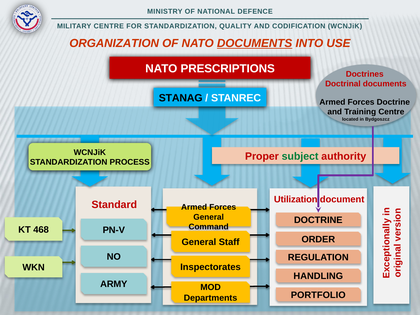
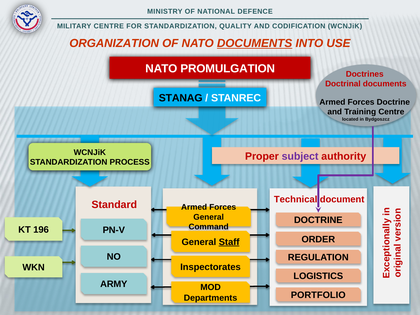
PRESCRIPTIONS: PRESCRIPTIONS -> PROMULGATION (228, 69)
subject colour: green -> purple (300, 156)
Utilization: Utilization -> Technical (296, 199)
468: 468 -> 196 (41, 230)
Staff underline: none -> present (229, 242)
HANDLING: HANDLING -> LOGISTICS (318, 276)
